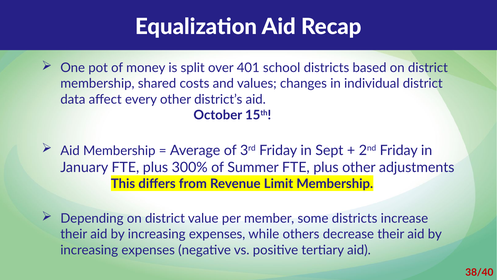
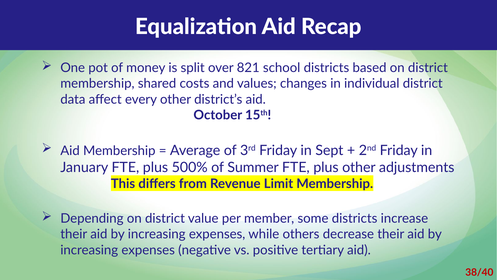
401: 401 -> 821 (248, 68)
300%: 300% -> 500% (190, 167)
